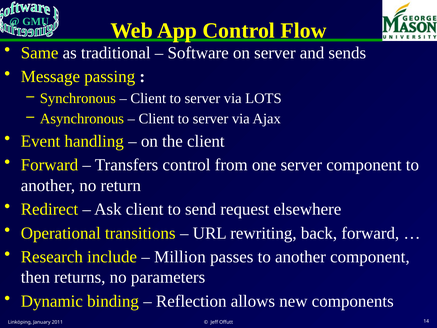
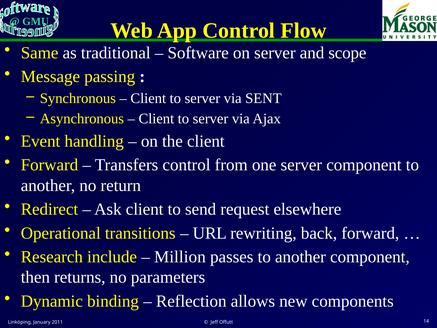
sends: sends -> scope (347, 53)
LOTS: LOTS -> SENT (263, 98)
